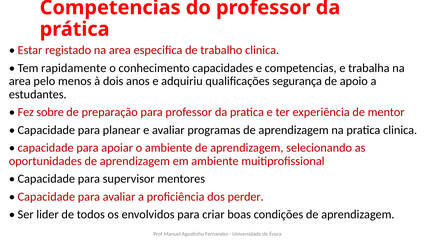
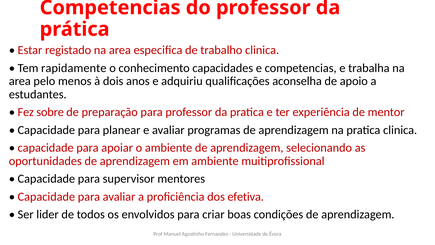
segurança: segurança -> aconselha (297, 81)
perder: perder -> efetiva (246, 196)
